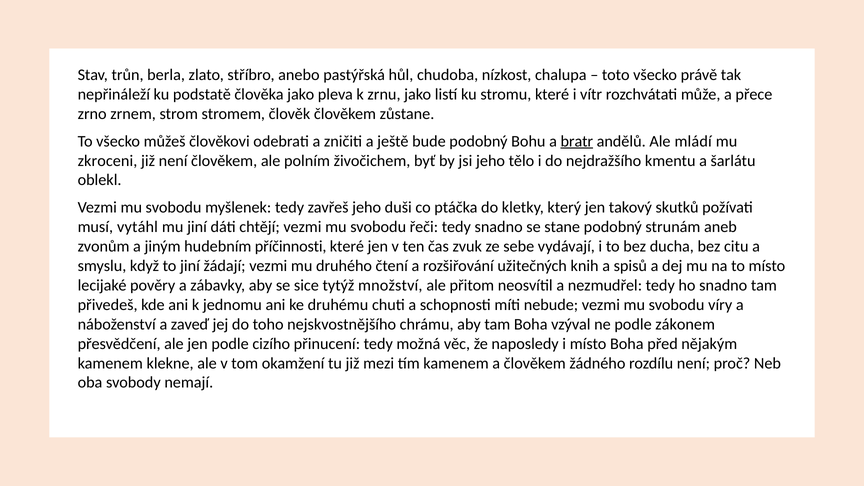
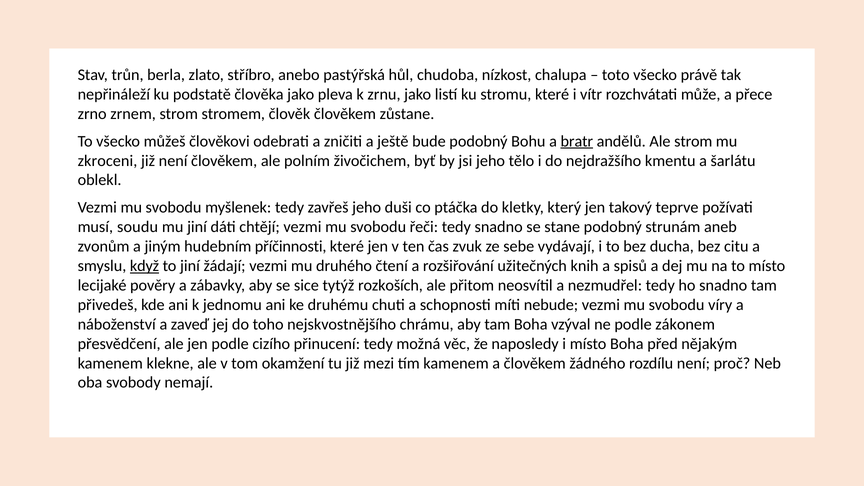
Ale mládí: mládí -> strom (693, 141)
skutků: skutků -> teprve (677, 208)
vytáhl: vytáhl -> soudu (138, 227)
když underline: none -> present (145, 266)
množství: množství -> rozkoších (390, 285)
